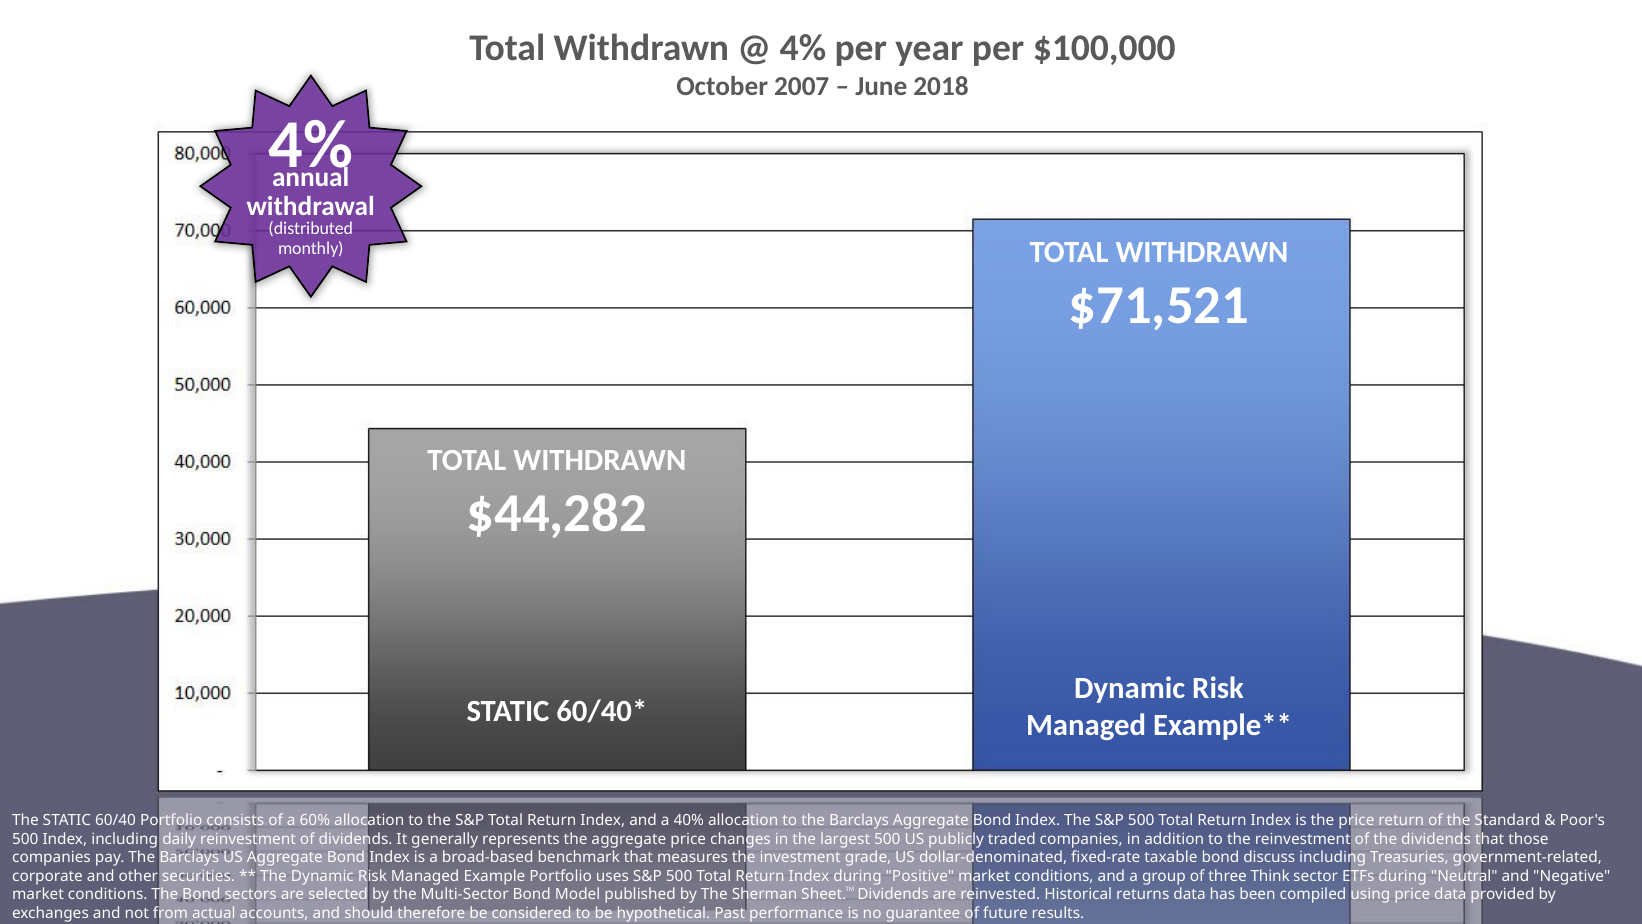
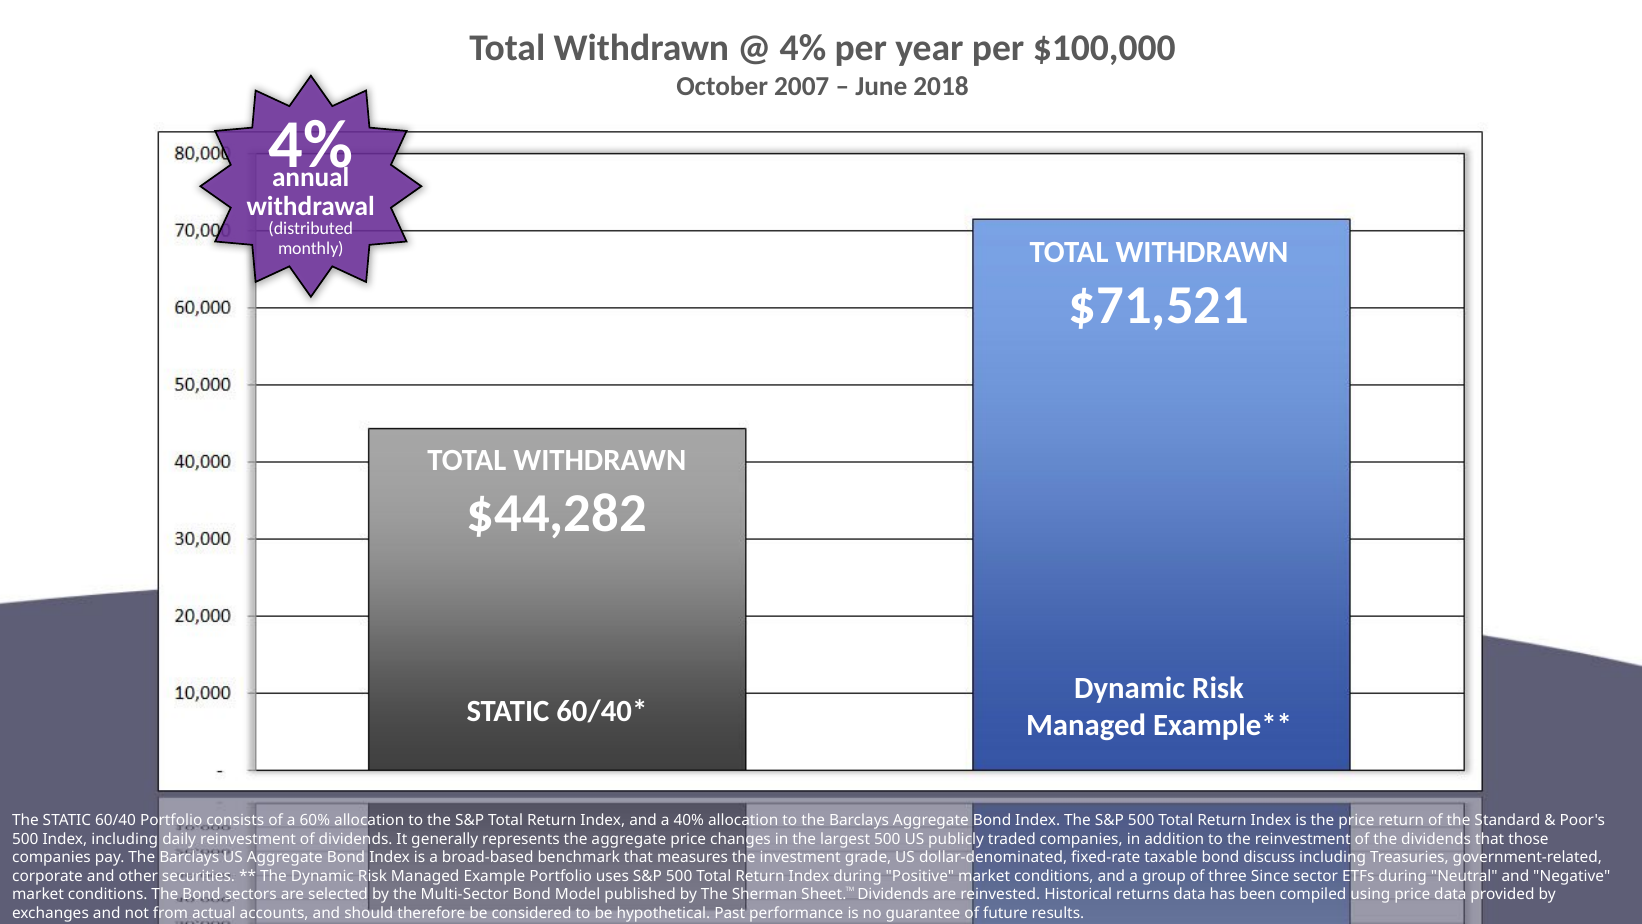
Think: Think -> Since (1270, 876)
